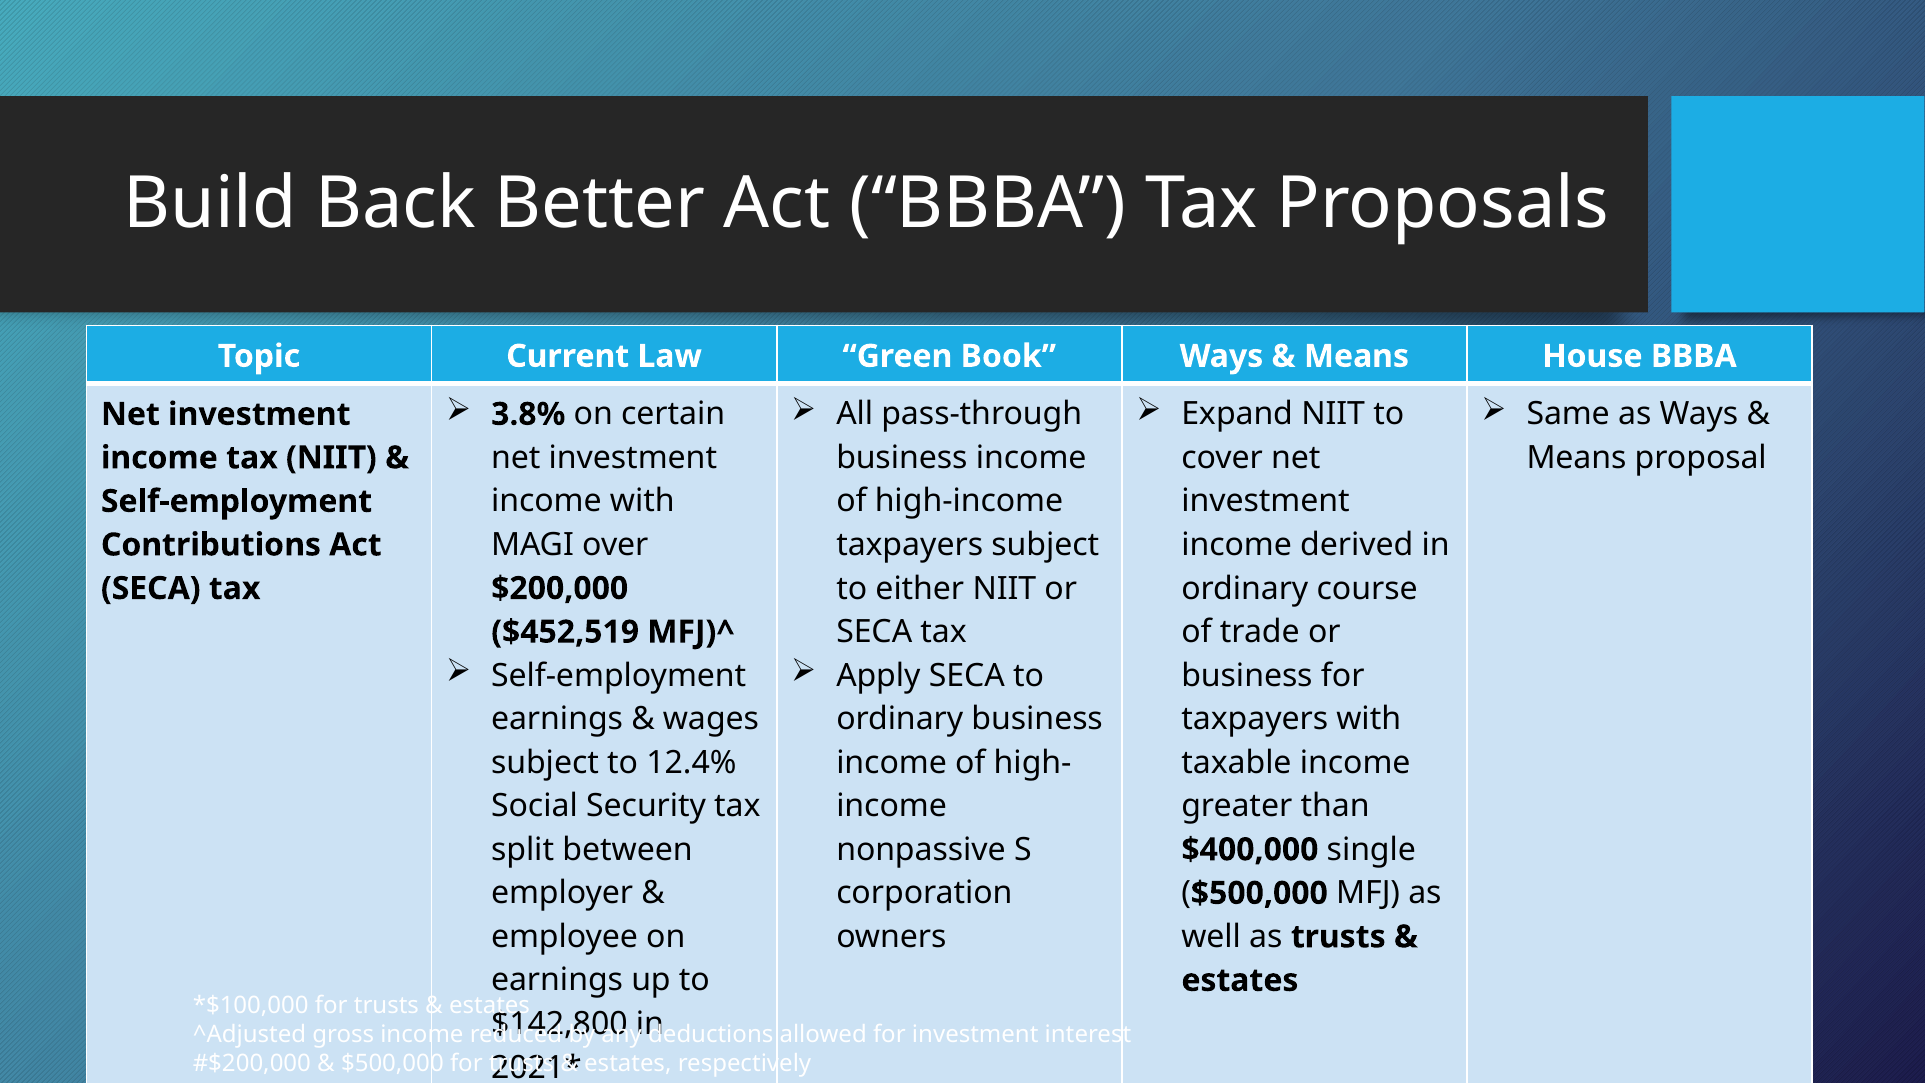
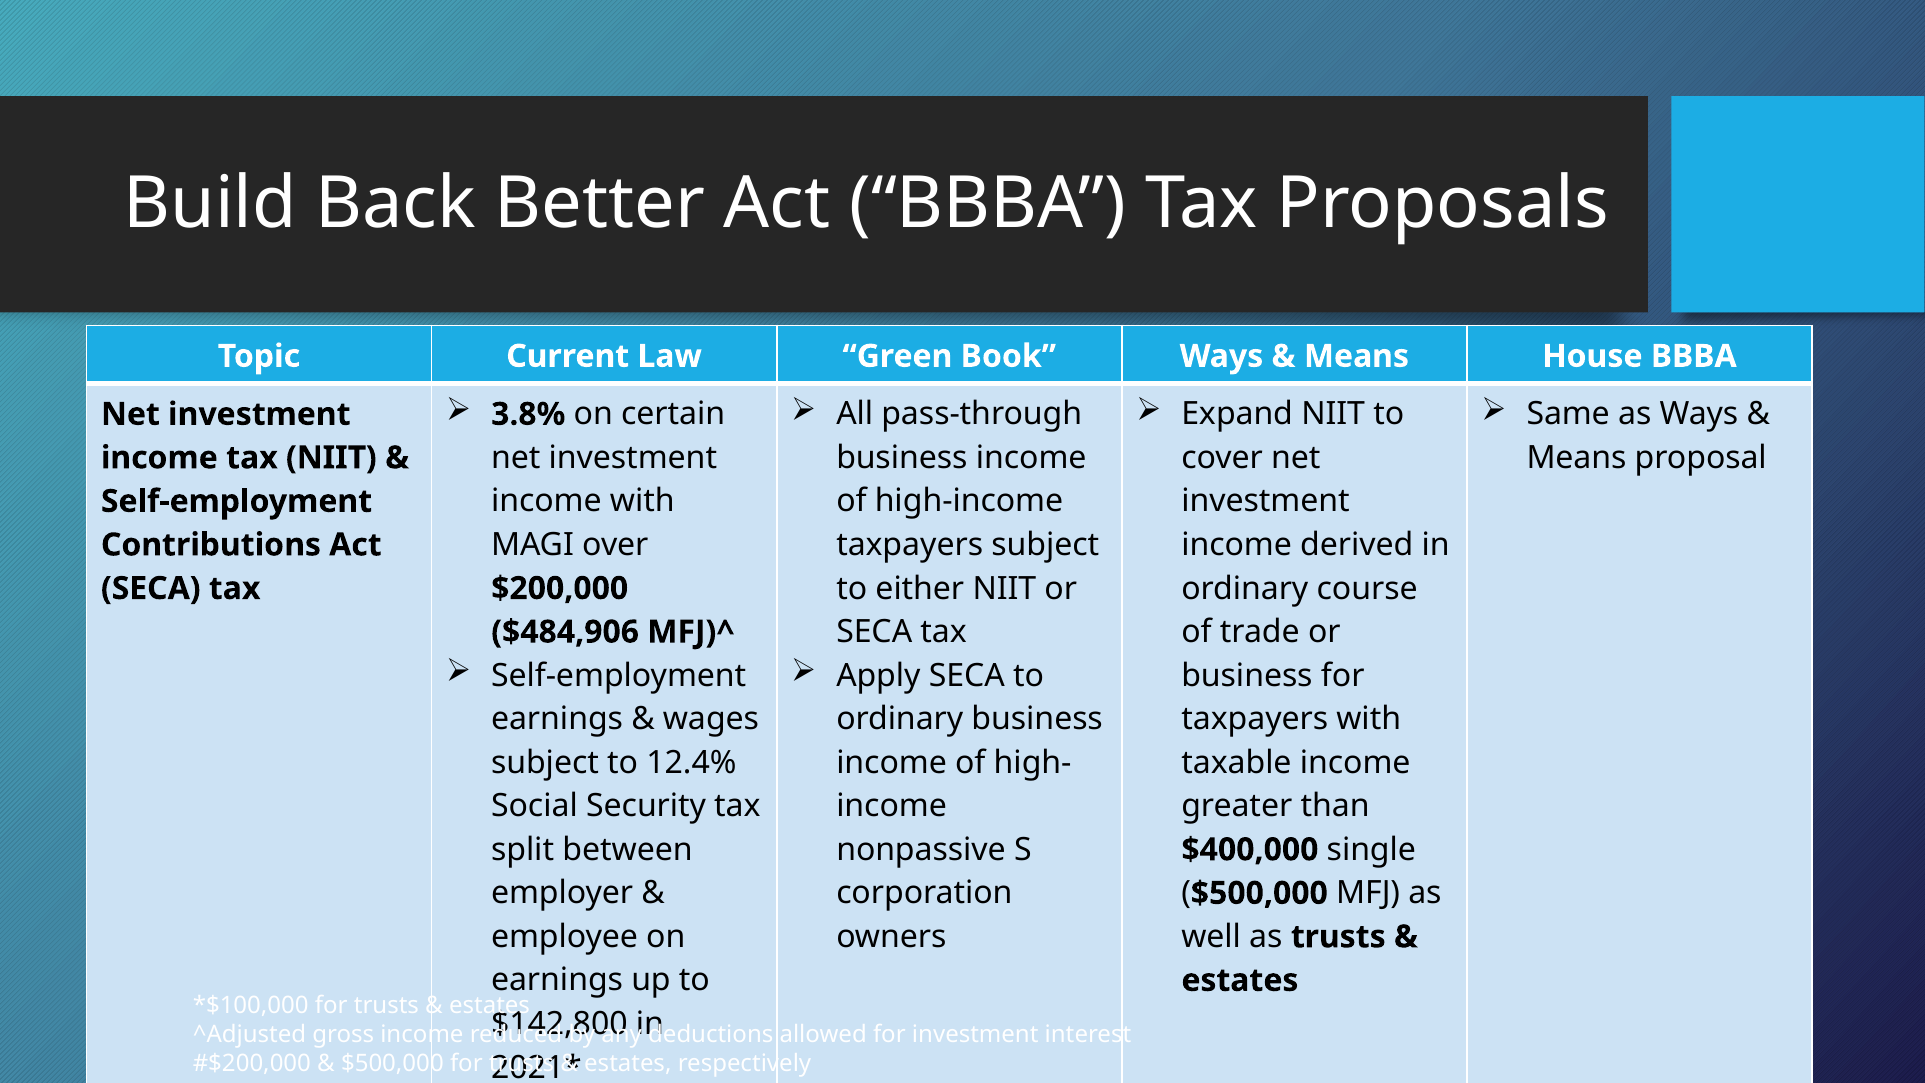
$452,519: $452,519 -> $484,906 (565, 632)
